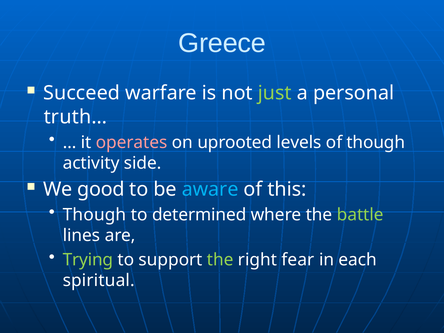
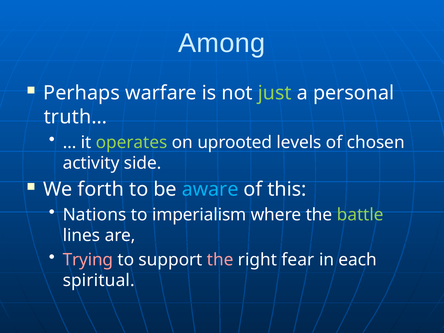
Greece: Greece -> Among (222, 43)
Succeed: Succeed -> Perhaps (82, 93)
operates colour: pink -> light green (132, 142)
of though: though -> chosen (376, 142)
good: good -> forth (101, 189)
Though: Though -> Nations (95, 215)
determined: determined -> imperialism (199, 215)
Trying colour: light green -> pink (88, 260)
the colour: light green -> pink (220, 260)
